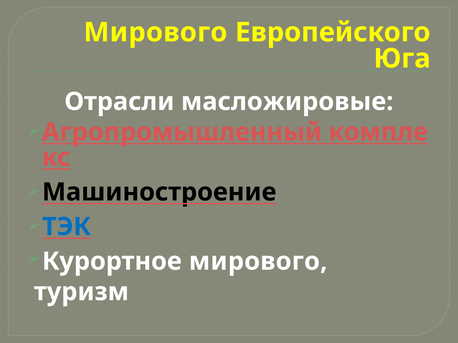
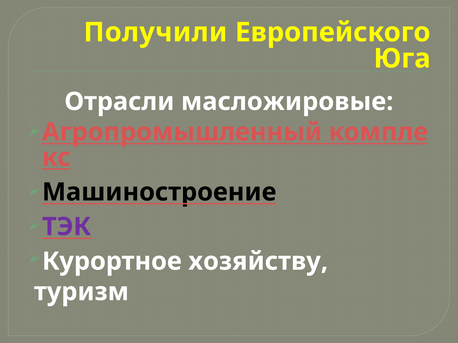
Мирового: Мирового -> Получили (155, 32)
ТЭК colour: blue -> purple (67, 227)
Курортное мирового: мирового -> хозяйству (258, 262)
